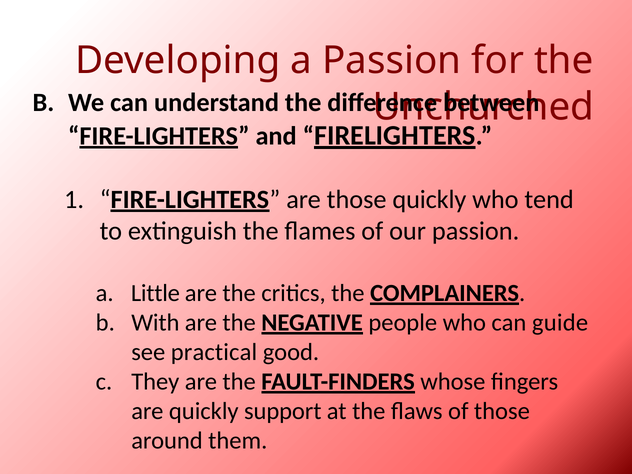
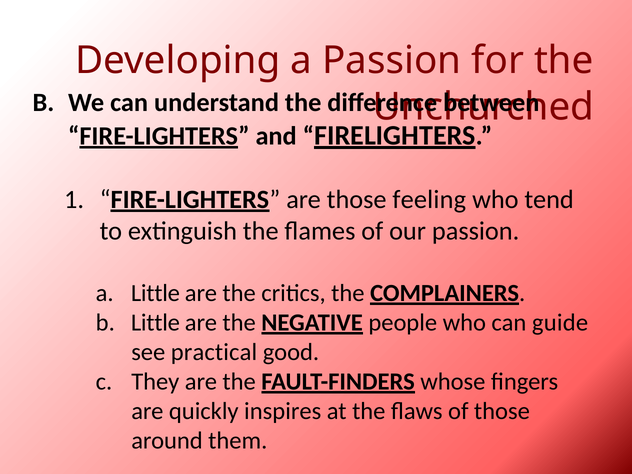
those quickly: quickly -> feeling (429, 200)
With: With -> Little (155, 323)
support: support -> inspires (283, 411)
